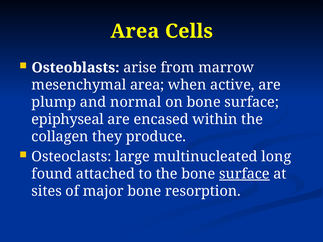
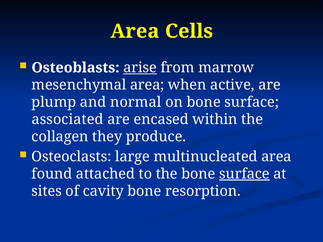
arise underline: none -> present (140, 68)
epiphyseal: epiphyseal -> associated (68, 119)
multinucleated long: long -> area (276, 157)
major: major -> cavity (103, 191)
